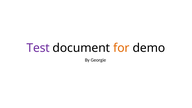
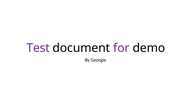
for colour: orange -> purple (121, 48)
